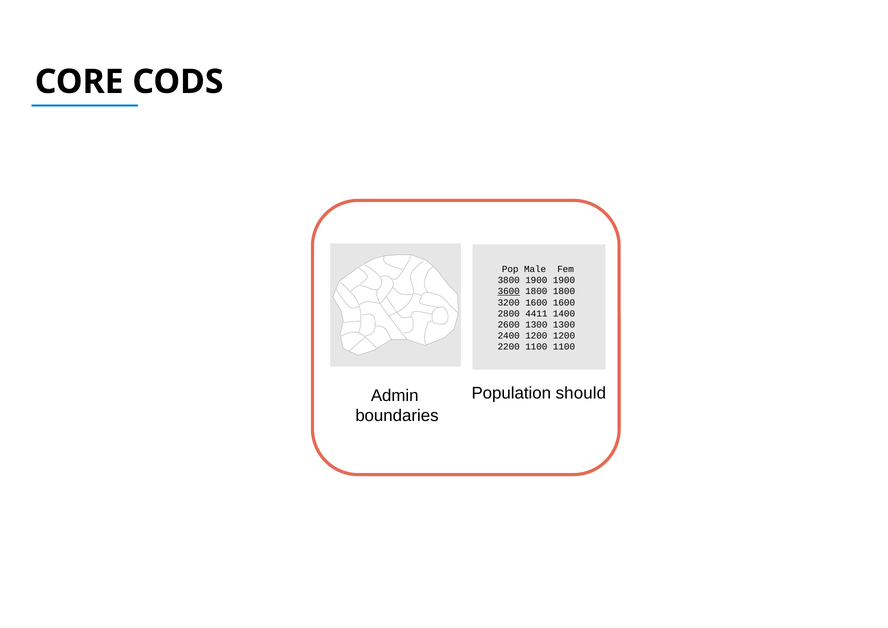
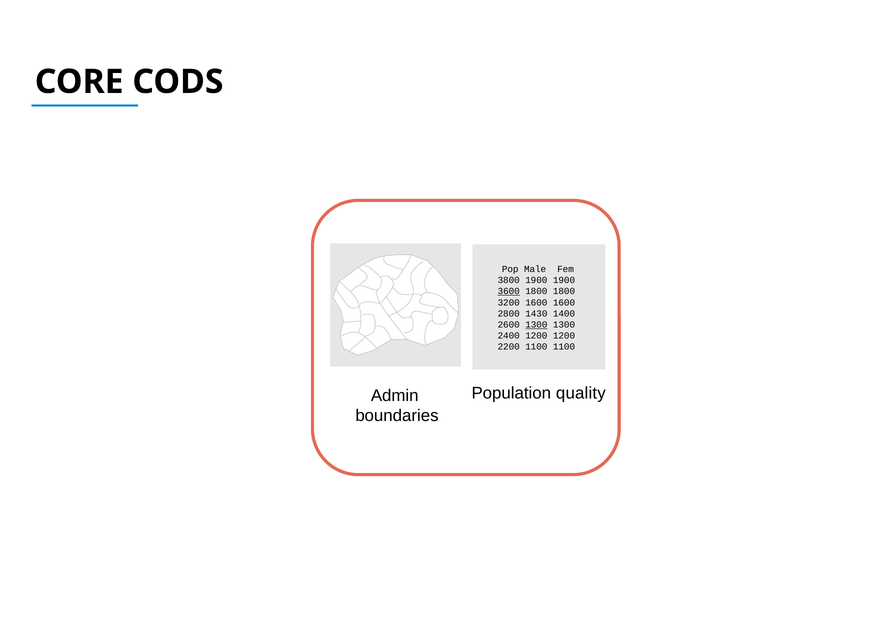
4411: 4411 -> 1430 (536, 314)
1300 underline: none -> present (536, 325)
should: should -> quality (581, 393)
